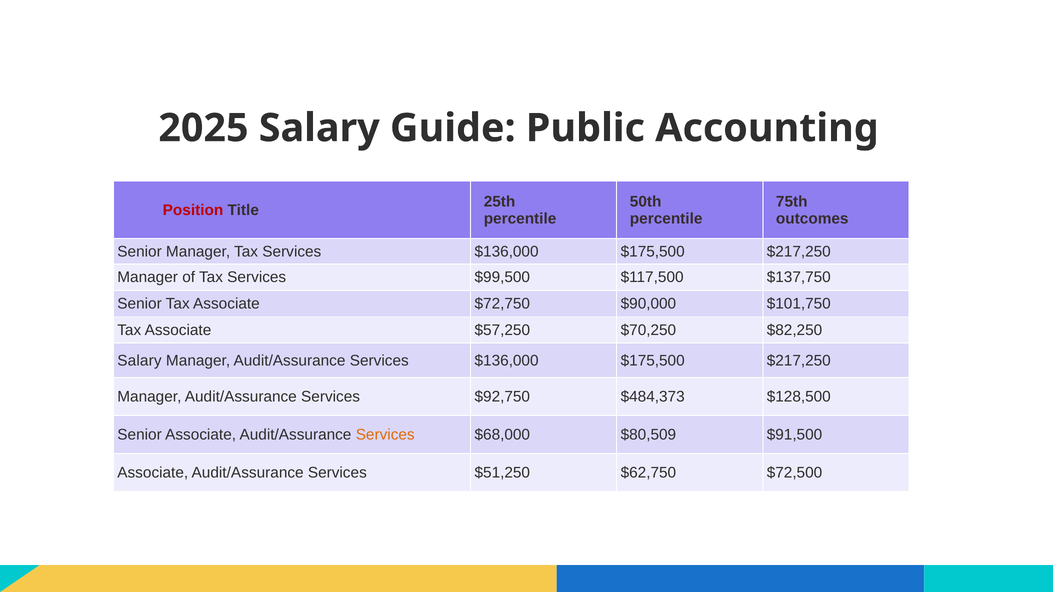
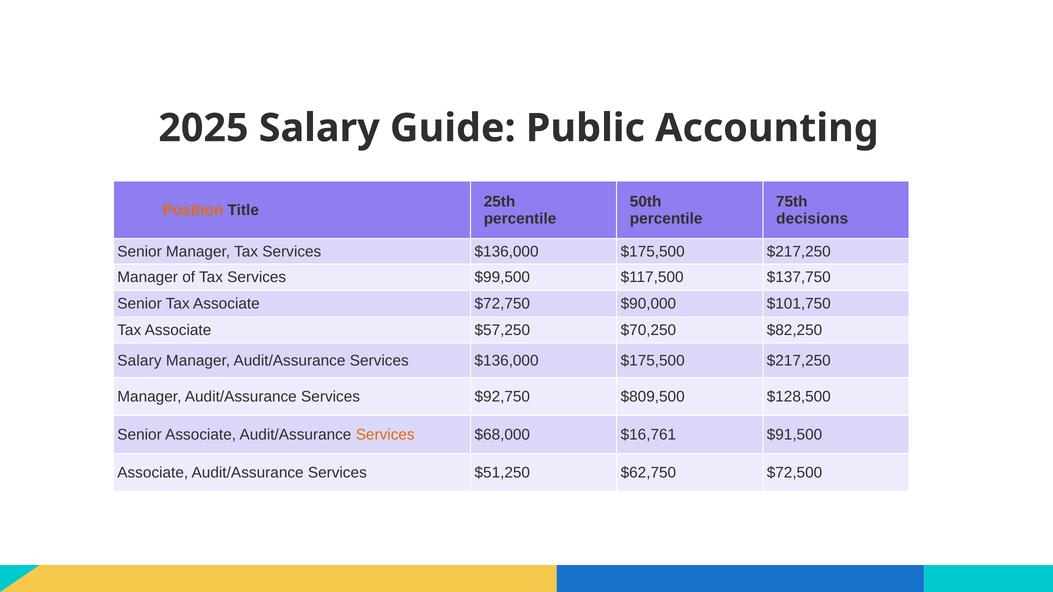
Position colour: red -> orange (193, 210)
outcomes: outcomes -> decisions (812, 219)
$484,373: $484,373 -> $809,500 (653, 397)
$80,509: $80,509 -> $16,761 (648, 435)
